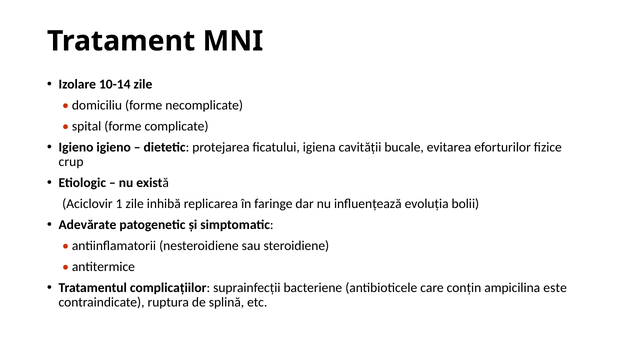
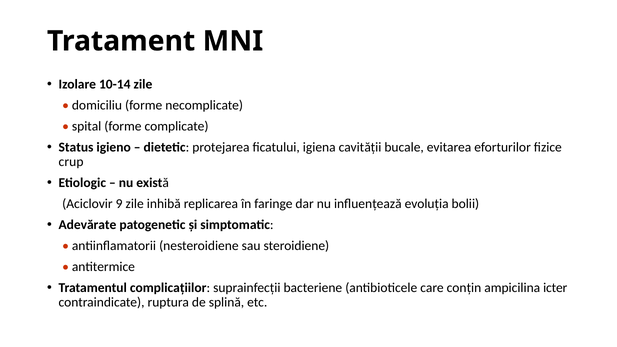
Igieno: Igieno -> Status (76, 147)
1: 1 -> 9 (119, 204)
este: este -> icter (555, 288)
